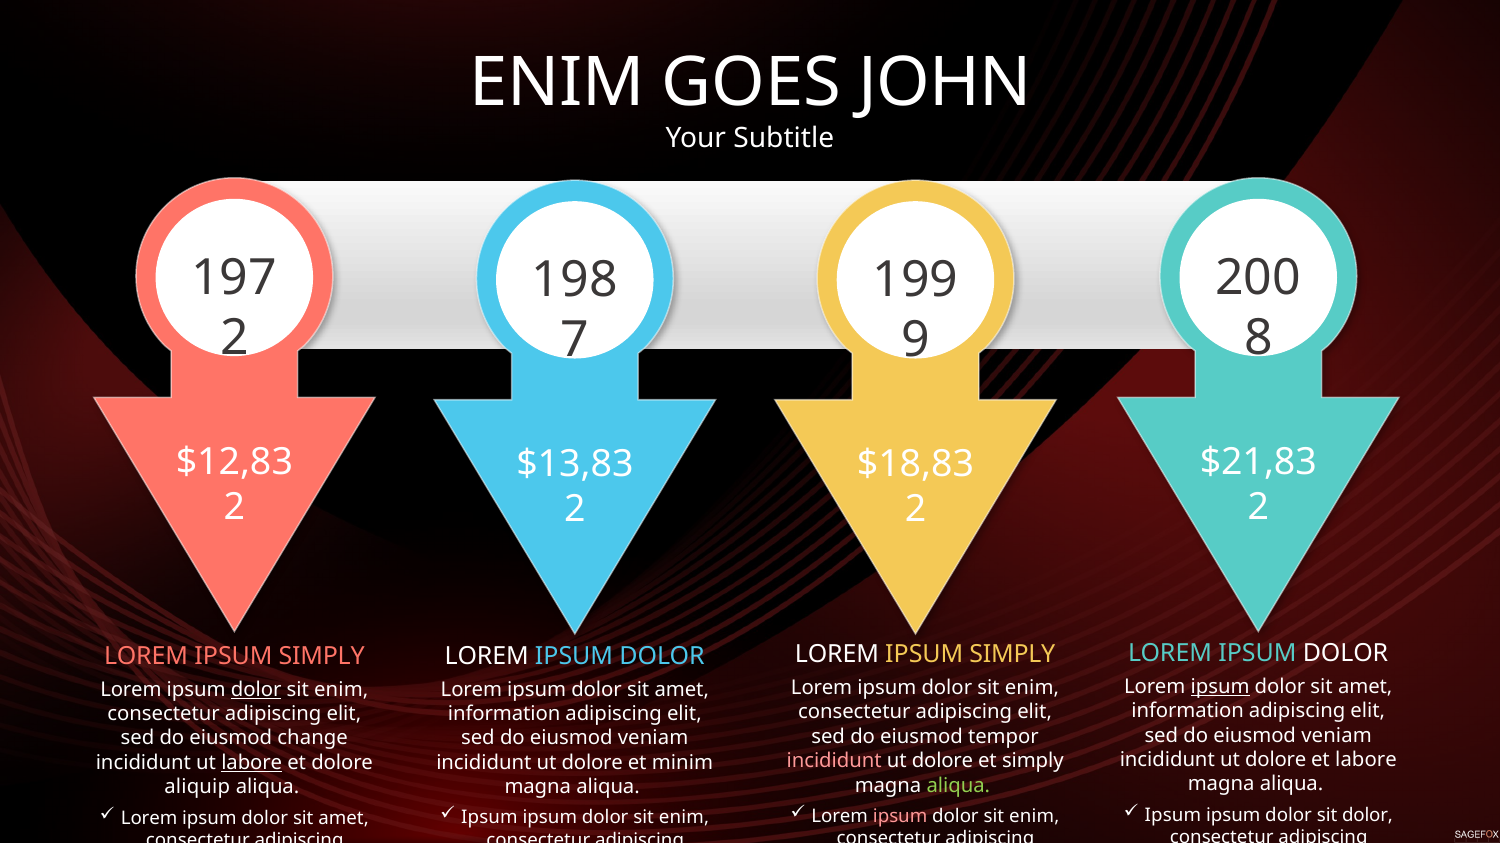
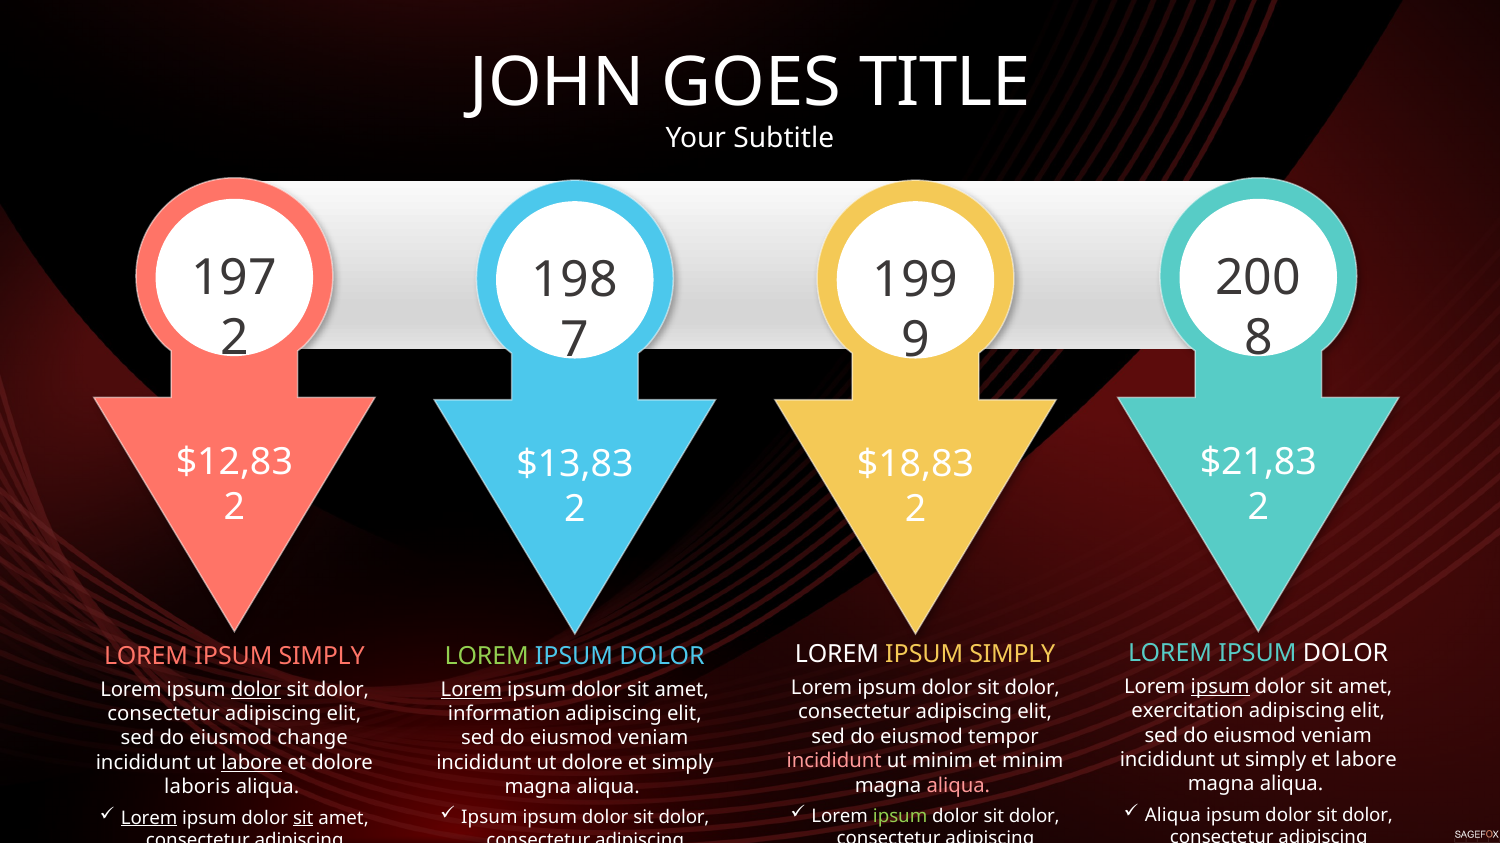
ENIM: ENIM -> JOHN (557, 83)
JOHN: JOHN -> TITLE (945, 83)
LOREM colour: white -> light green (487, 657)
enim: enim -> dolor (1032, 688)
enim: enim -> dolor (341, 690)
Lorem underline: none -> present (471, 690)
information: information -> exercitation (1188, 712)
dolore: dolore -> simply (1276, 760)
dolore: dolore -> minim (942, 762)
et simply: simply -> minim (1033, 762)
et minim: minim -> simply (683, 763)
aliqua colour: light green -> pink (958, 786)
aliquip: aliquip -> laboris (197, 788)
Ipsum: Ipsum -> Aliqua (1173, 816)
ipsum colour: pink -> light green (900, 817)
enim: enim -> dolor (1034, 817)
enim: enim -> dolor (684, 819)
Lorem underline: none -> present (149, 819)
sit underline: none -> present (303, 819)
